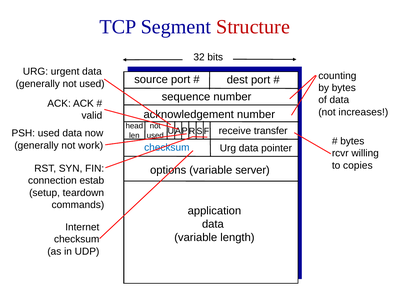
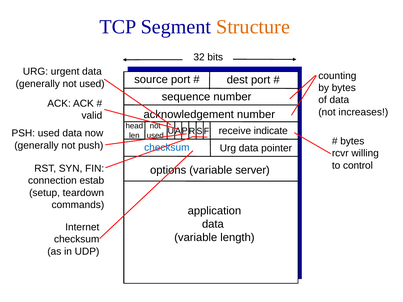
Structure colour: red -> orange (253, 27)
transfer: transfer -> indicate (271, 131)
work: work -> push (91, 145)
copies: copies -> control (358, 166)
